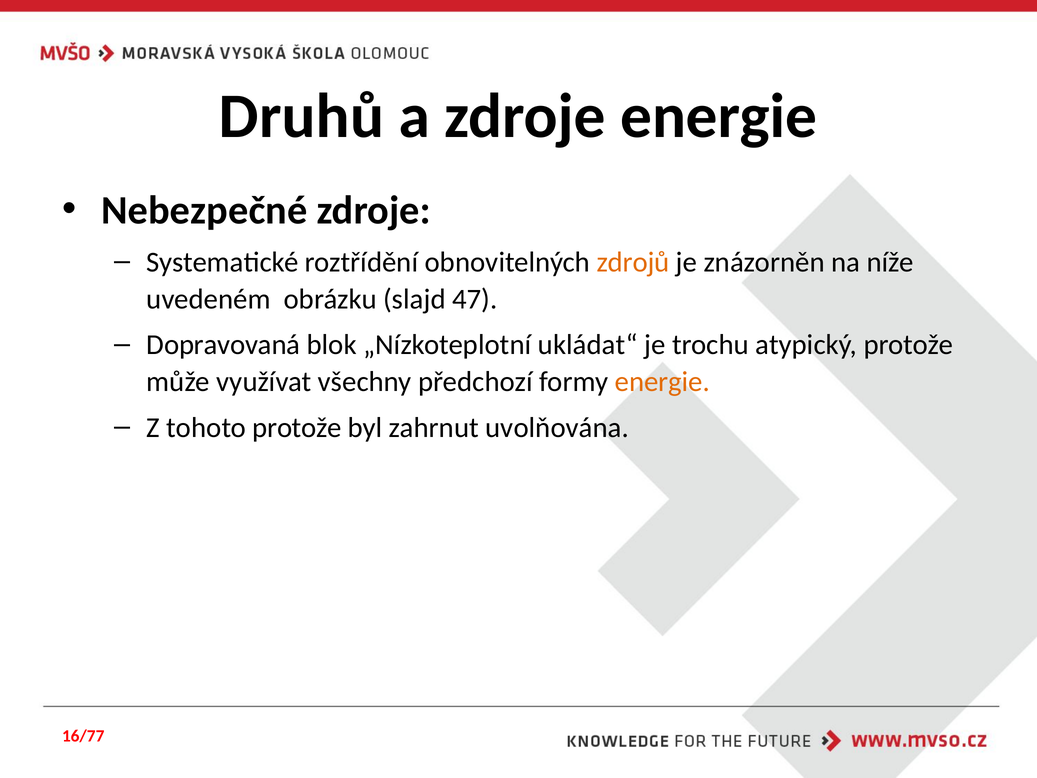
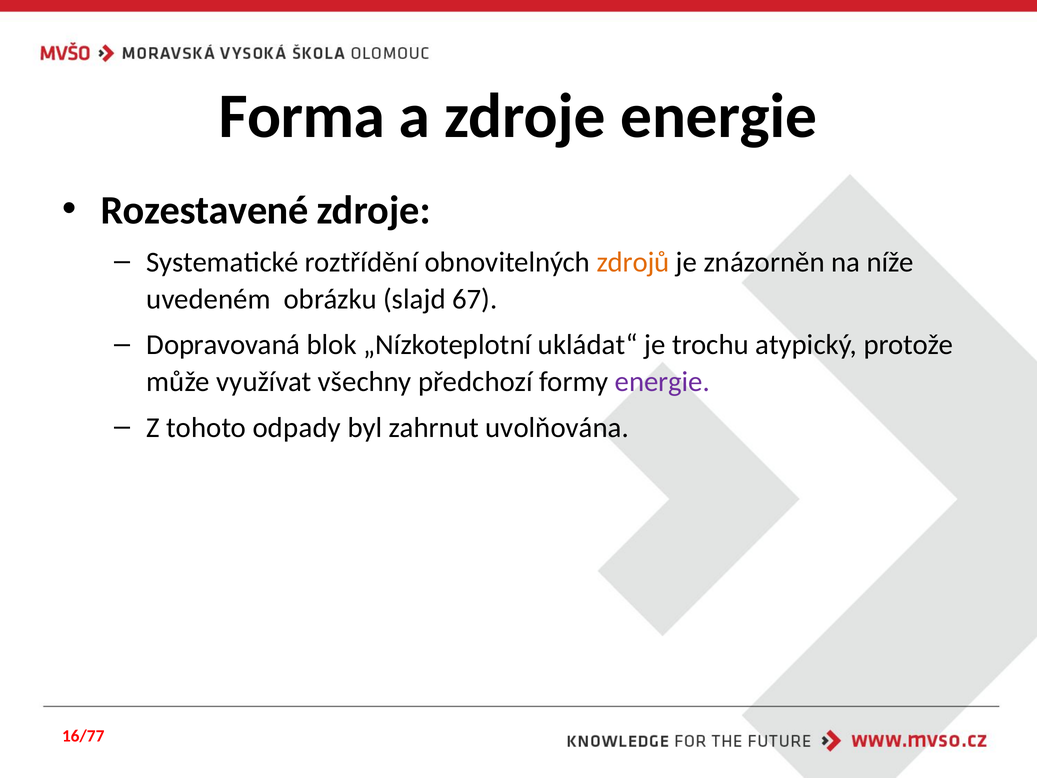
Druhů: Druhů -> Forma (302, 116)
Nebezpečné: Nebezpečné -> Rozestavené (205, 210)
47: 47 -> 67 (475, 299)
energie colour: orange -> purple (662, 382)
tohoto protože: protože -> odpady (297, 427)
